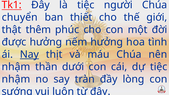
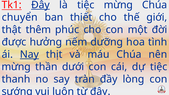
Đây underline: none -> present (40, 5)
tiệc người: người -> mừng (118, 5)
nếm hưởng: hưởng -> dưỡng (107, 42)
nhậm: nhậm -> mừng (16, 67)
nhậm: nhậm -> thanh (16, 79)
